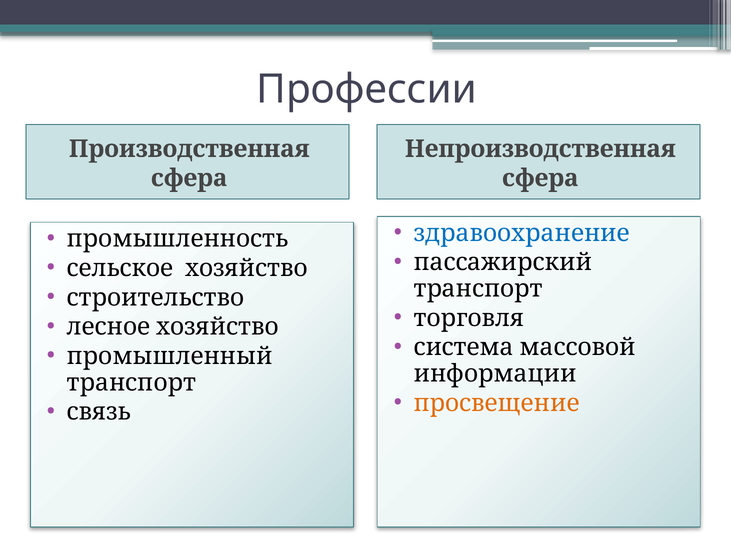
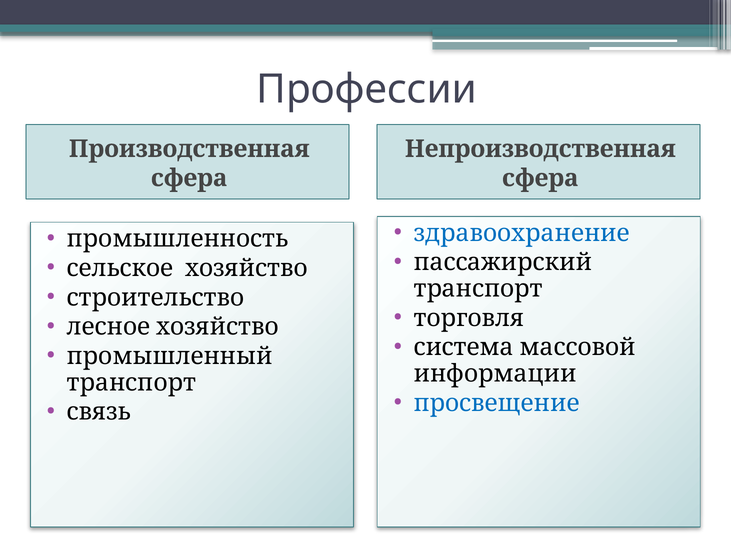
просвещение colour: orange -> blue (497, 403)
